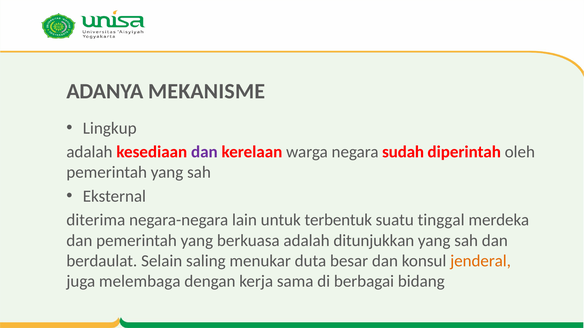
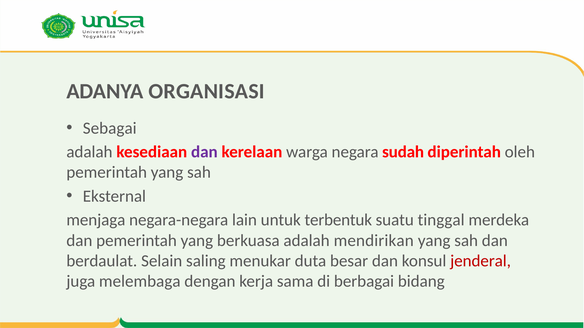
MEKANISME: MEKANISME -> ORGANISASI (207, 91)
Lingkup: Lingkup -> Sebagai (110, 128)
diterima: diterima -> menjaga (96, 220)
ditunjukkan: ditunjukkan -> mendirikan (374, 241)
jenderal colour: orange -> red (481, 261)
